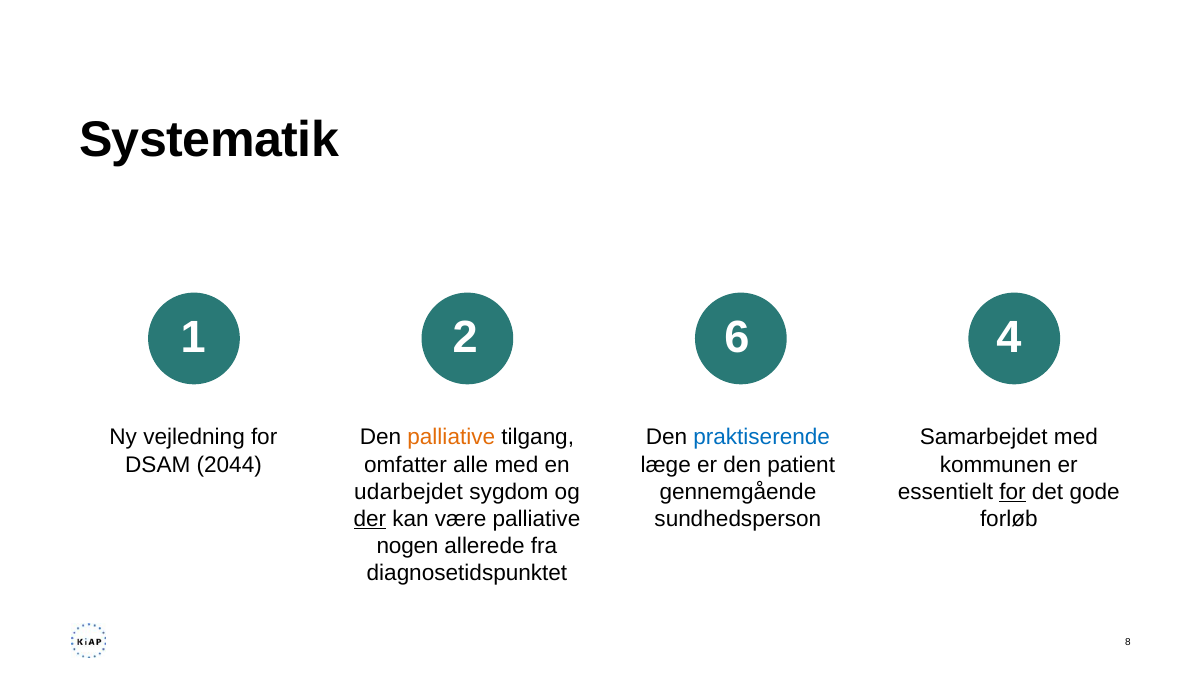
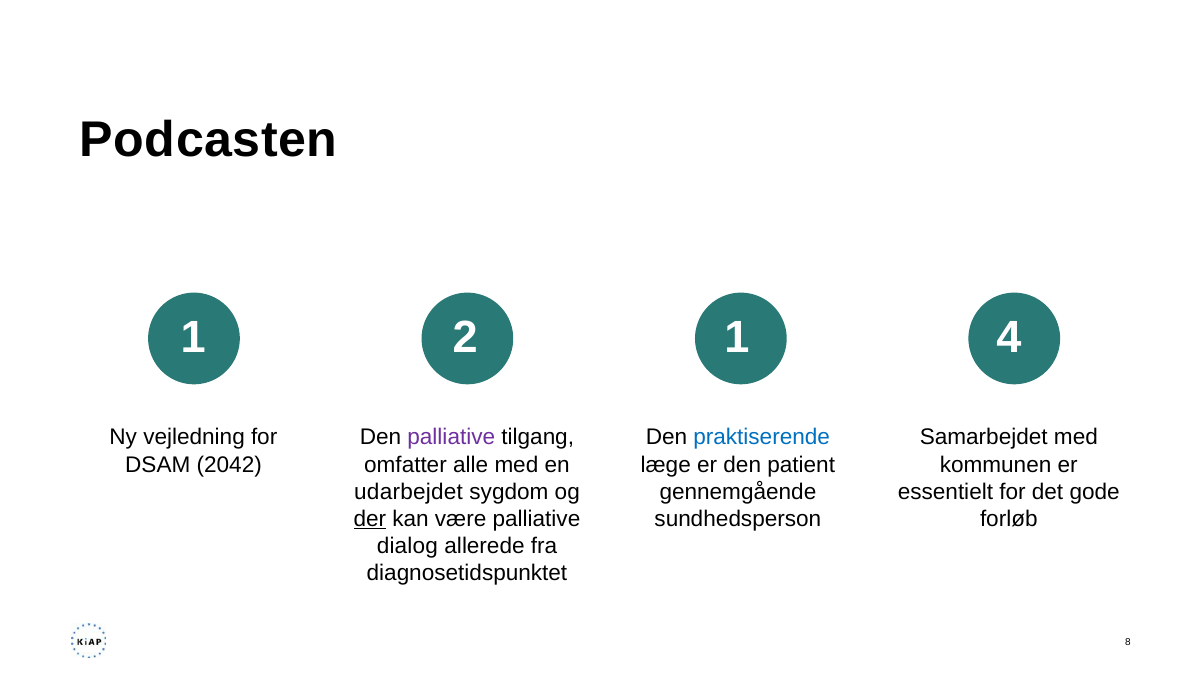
Systematik: Systematik -> Podcasten (209, 140)
2 6: 6 -> 1 (737, 338)
palliative colour: orange -> purple (451, 438)
2044: 2044 -> 2042 (229, 465)
for underline: present -> none (1013, 492)
nogen: nogen -> dialog (407, 546)
